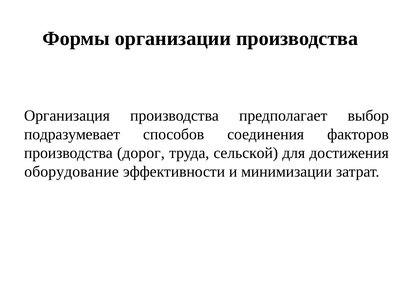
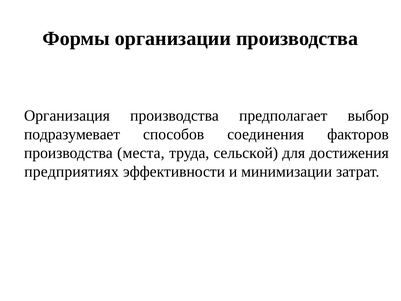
дорог: дорог -> места (141, 153)
оборудование: оборудование -> предприятиях (72, 171)
